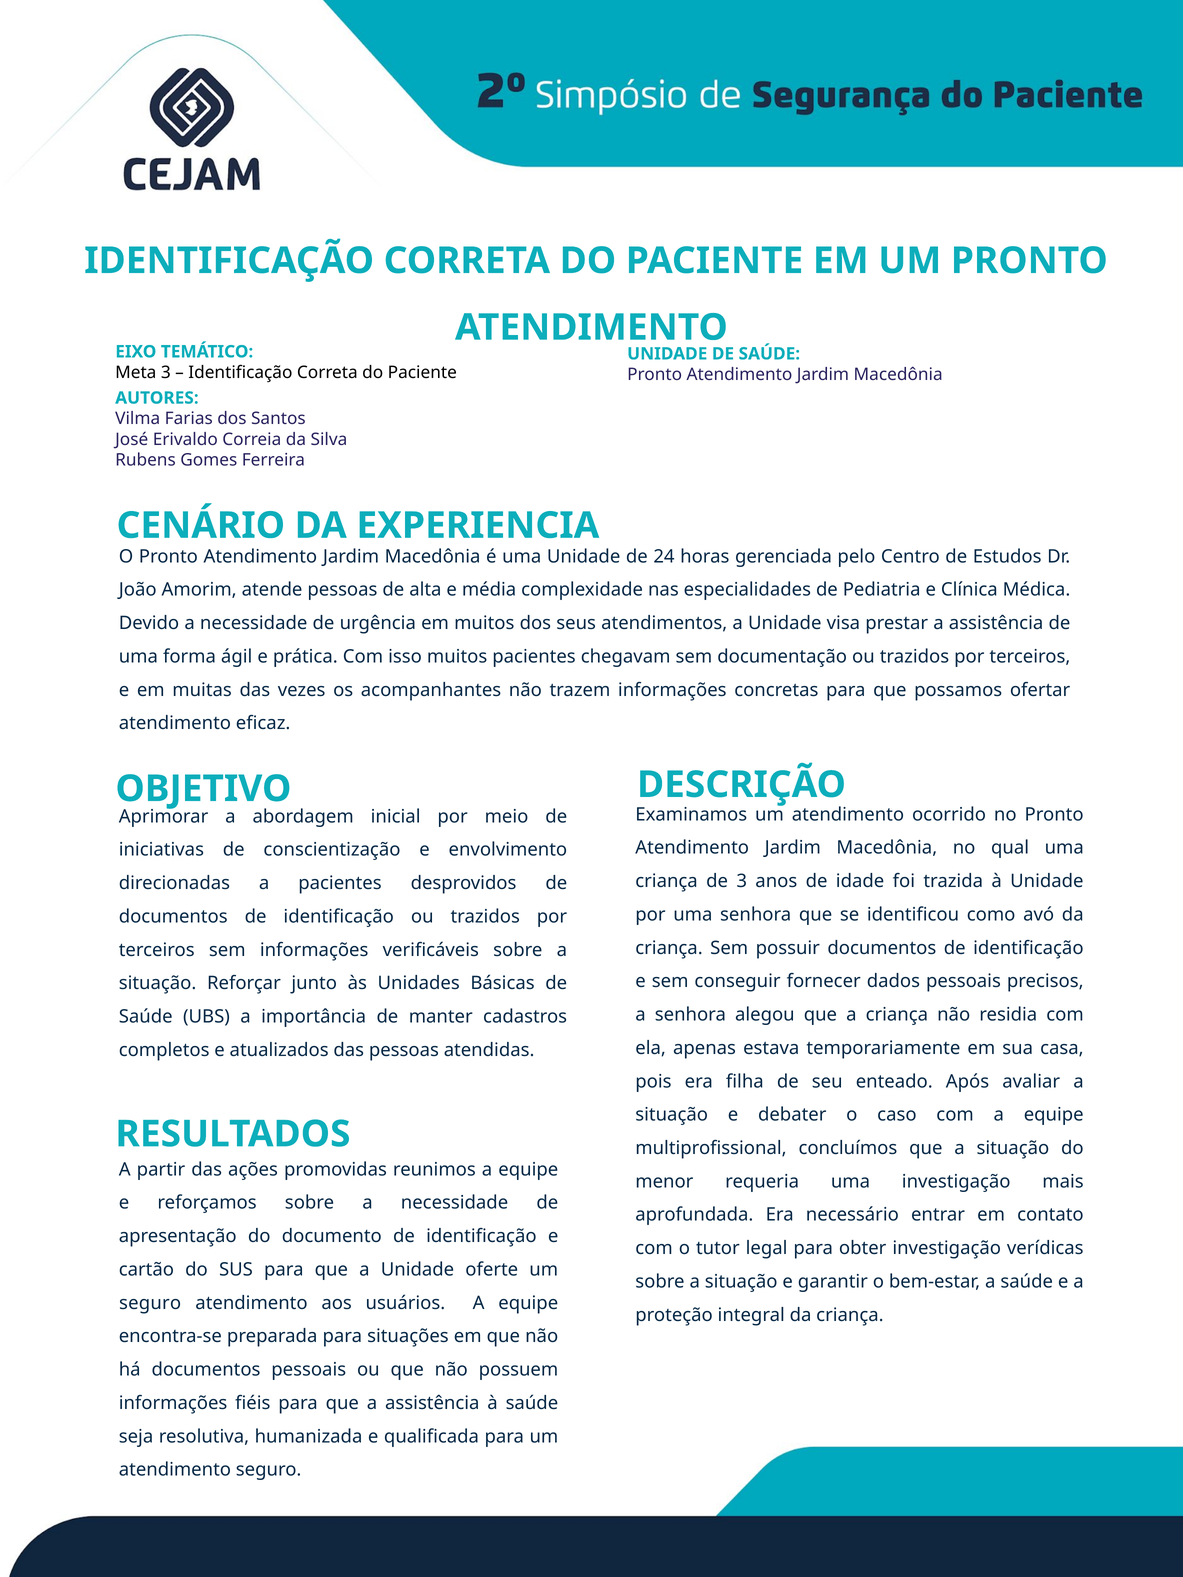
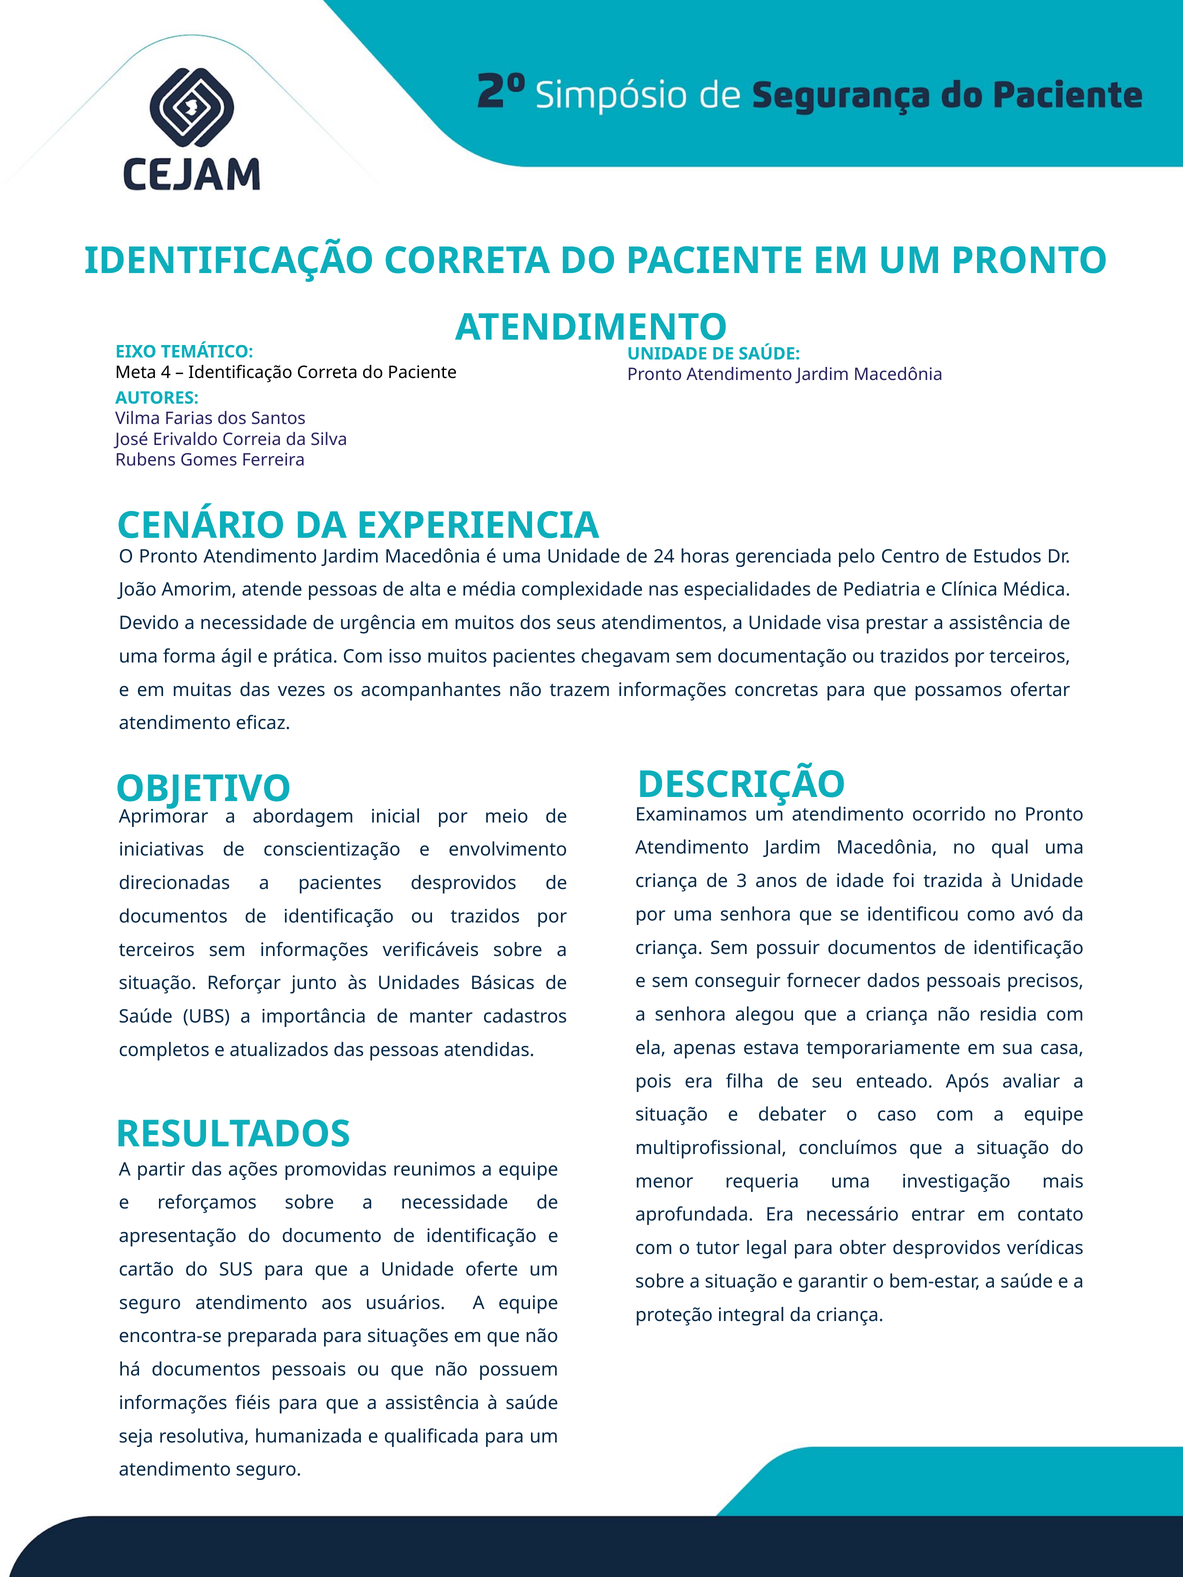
Meta 3: 3 -> 4 (166, 373)
obter investigação: investigação -> desprovidos (947, 1249)
